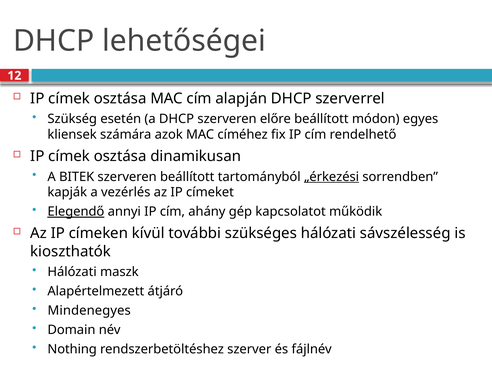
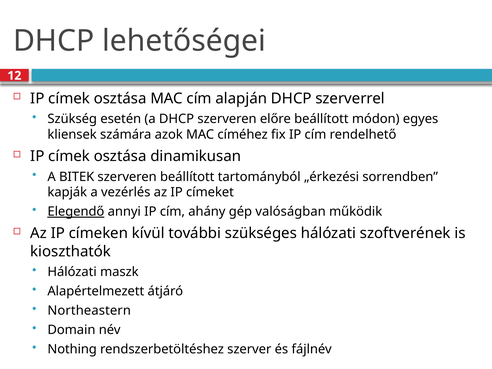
„érkezési underline: present -> none (332, 177)
kapcsolatot: kapcsolatot -> valóságban (291, 212)
sávszélesség: sávszélesség -> szoftverének (405, 233)
Mindenegyes: Mindenegyes -> Northeastern (89, 310)
